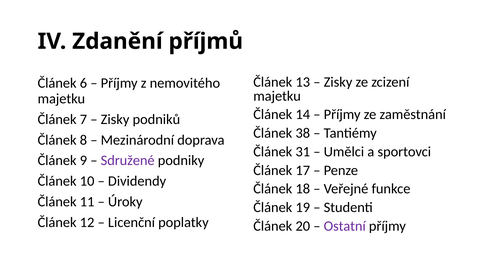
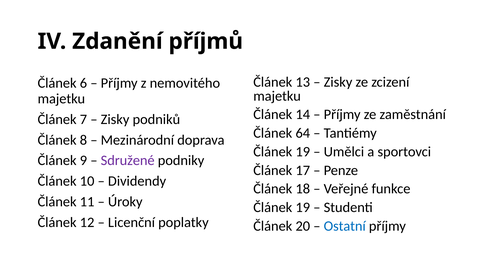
38: 38 -> 64 (303, 133)
31: 31 -> 19 (303, 152)
Ostatní colour: purple -> blue (345, 226)
